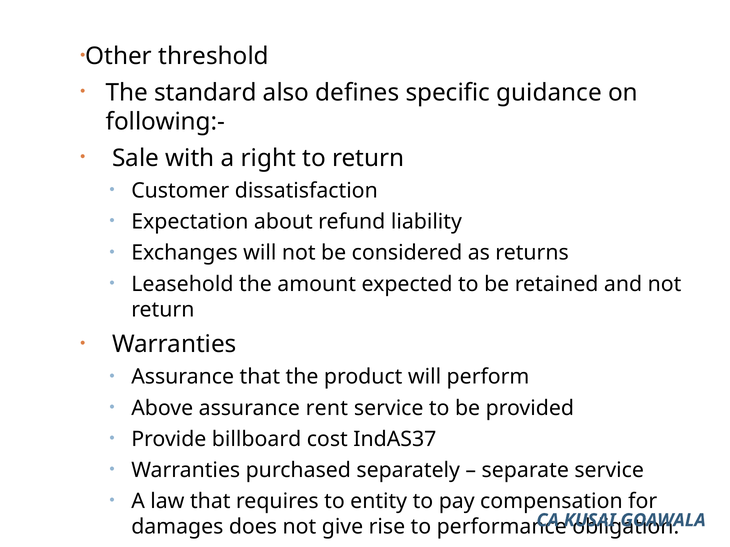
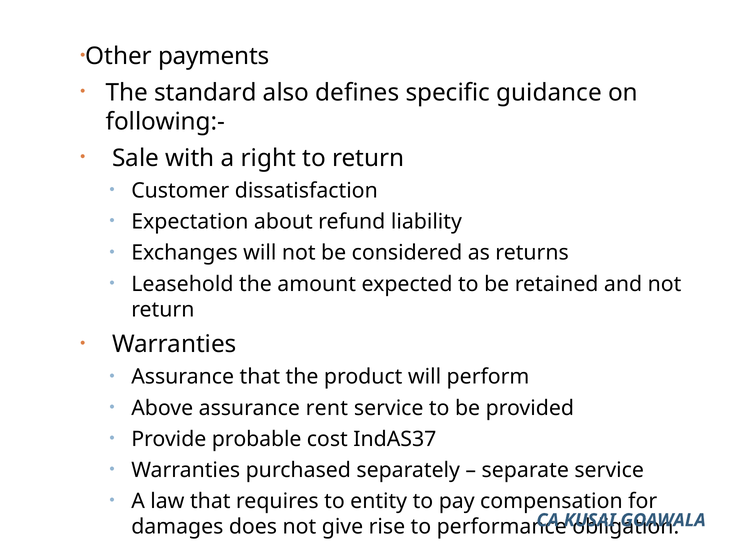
threshold: threshold -> payments (214, 56)
billboard: billboard -> probable (257, 440)
